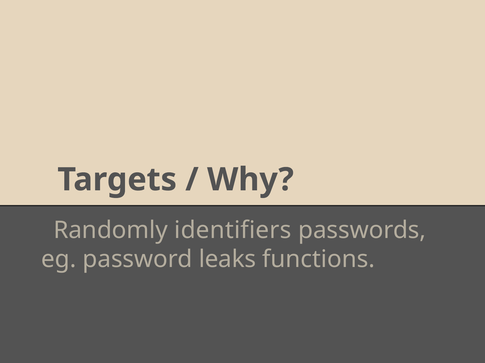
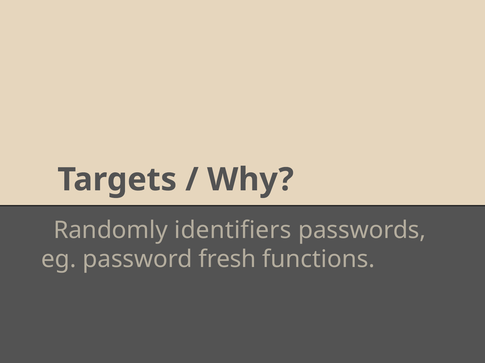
leaks: leaks -> fresh (227, 260)
